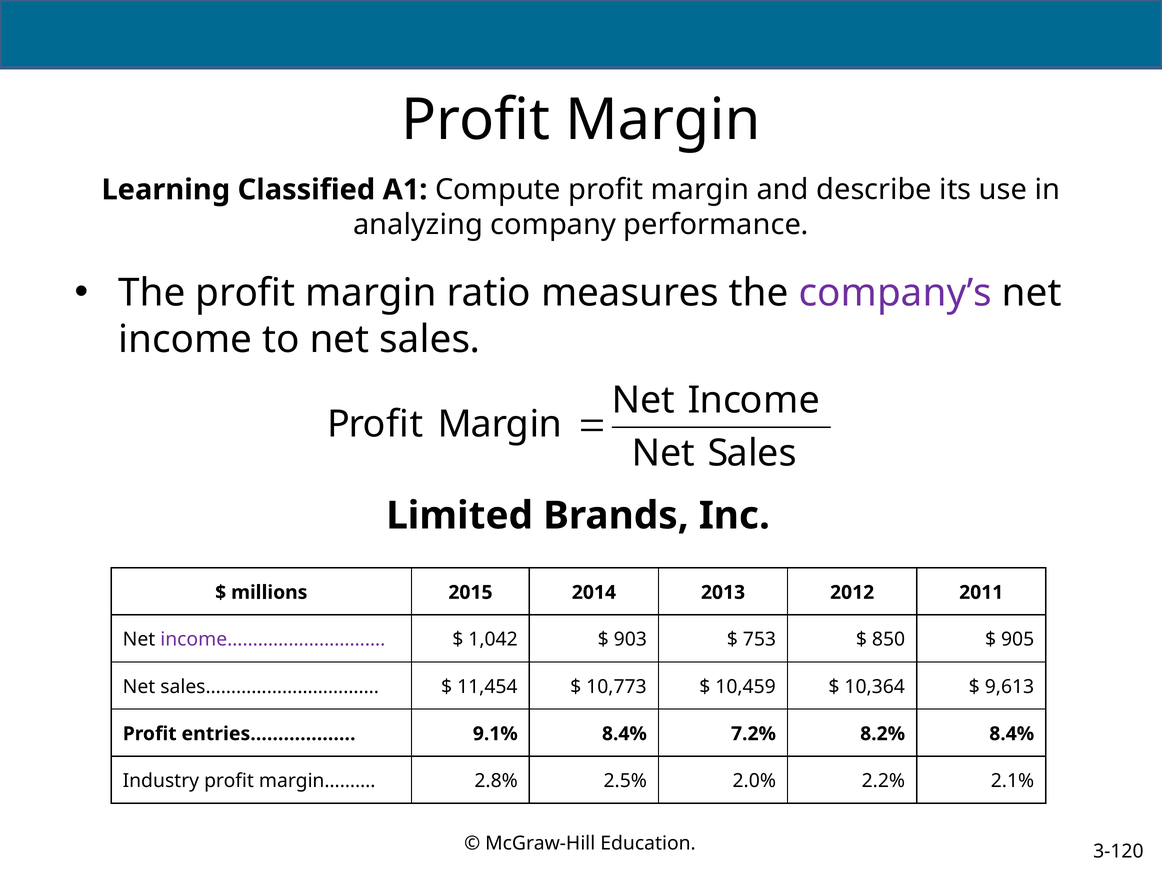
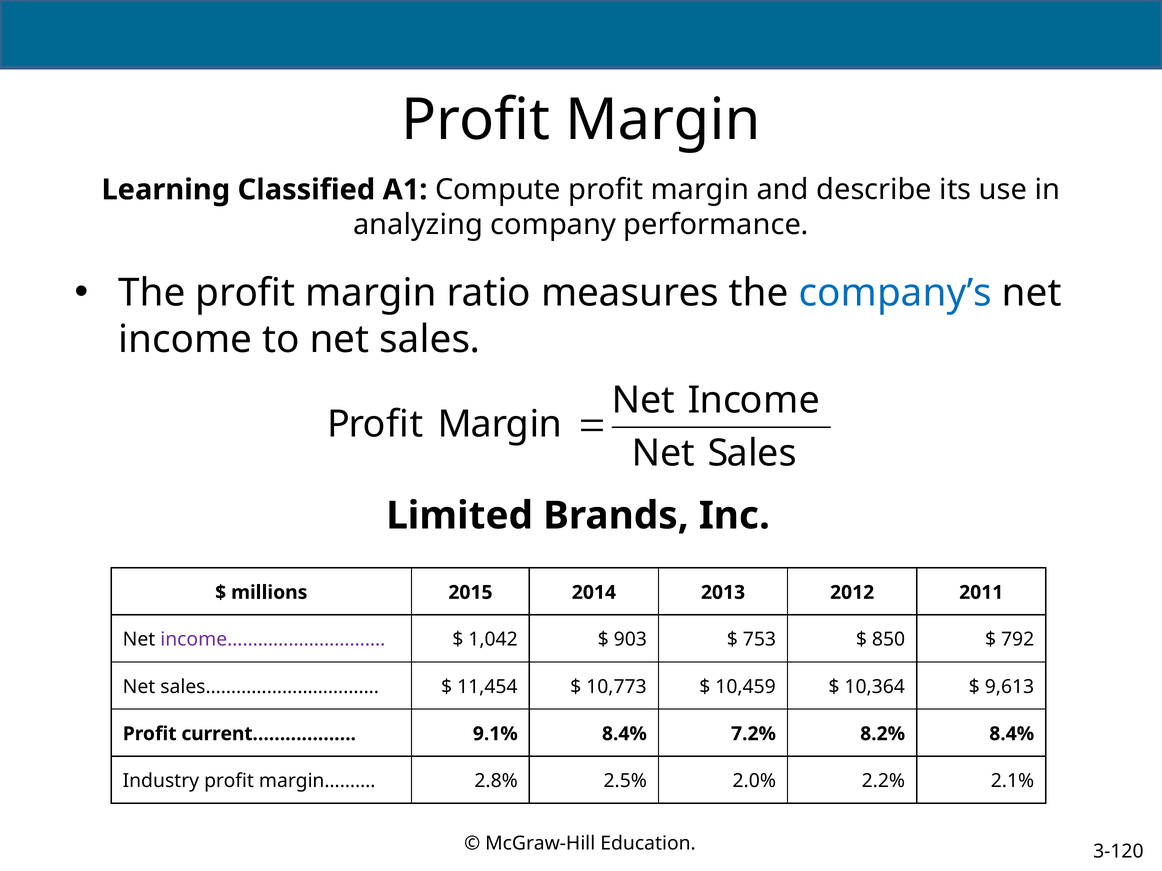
company’s colour: purple -> blue (895, 293)
905: 905 -> 792 (1018, 640)
entries………………: entries……………… -> current……………… (269, 734)
